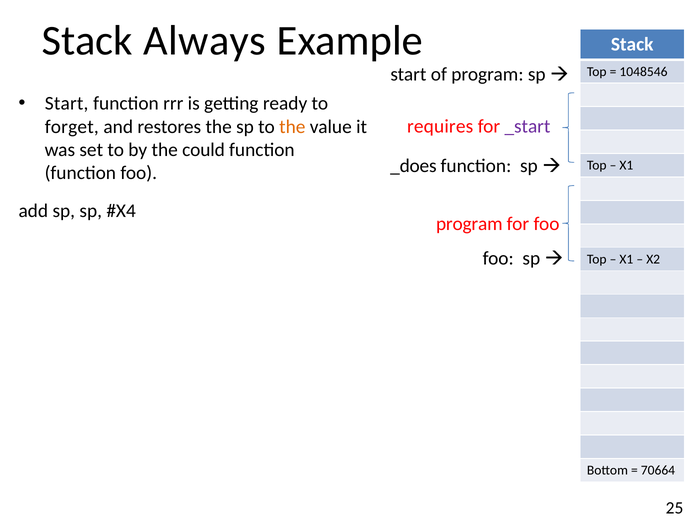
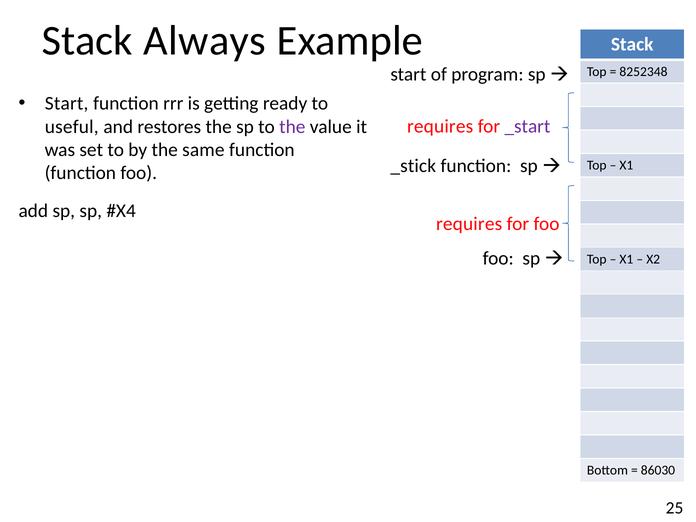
1048546: 1048546 -> 8252348 (643, 72)
forget: forget -> useful (72, 127)
the colour: orange -> purple (292, 127)
could: could -> same (203, 150)
_does: _does -> _stick (413, 166)
program: program -> requires (469, 224)
70664: 70664 -> 86030 (658, 470)
